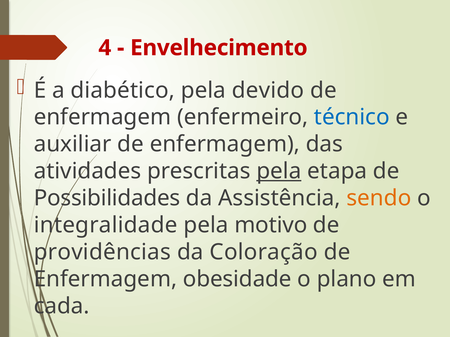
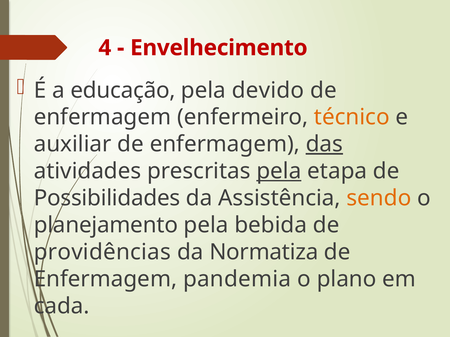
diabético: diabético -> educação (123, 90)
técnico colour: blue -> orange (352, 117)
das underline: none -> present (324, 144)
integralidade: integralidade -> planejamento (106, 225)
motivo: motivo -> bebida (271, 225)
Coloração: Coloração -> Normatiza (264, 252)
obesidade: obesidade -> pandemia (237, 279)
